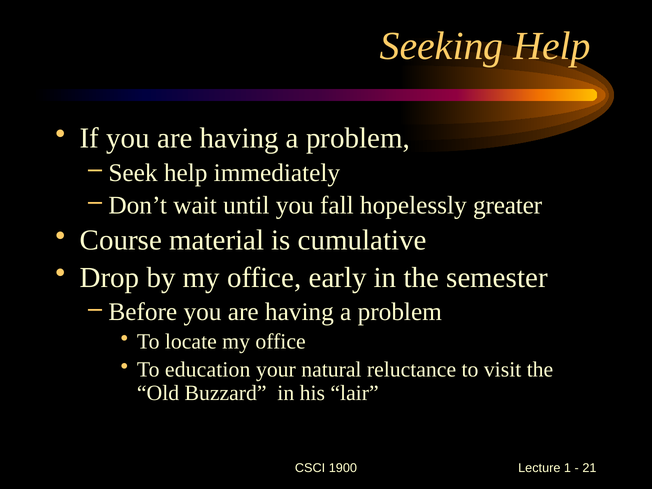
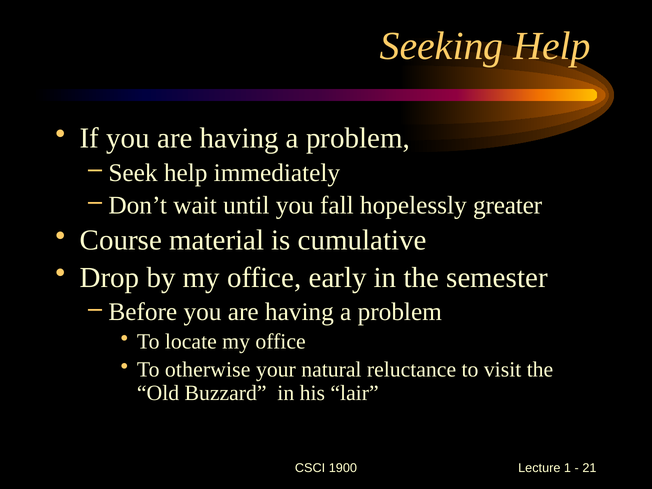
education: education -> otherwise (208, 370)
